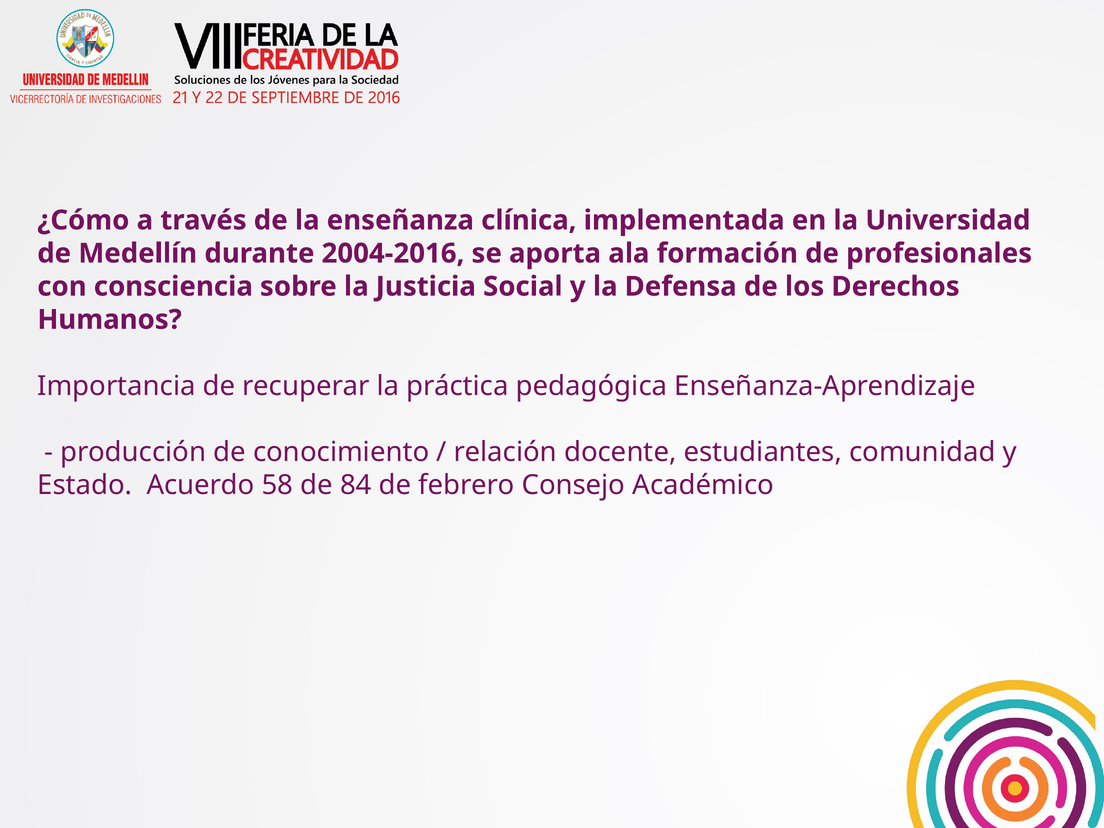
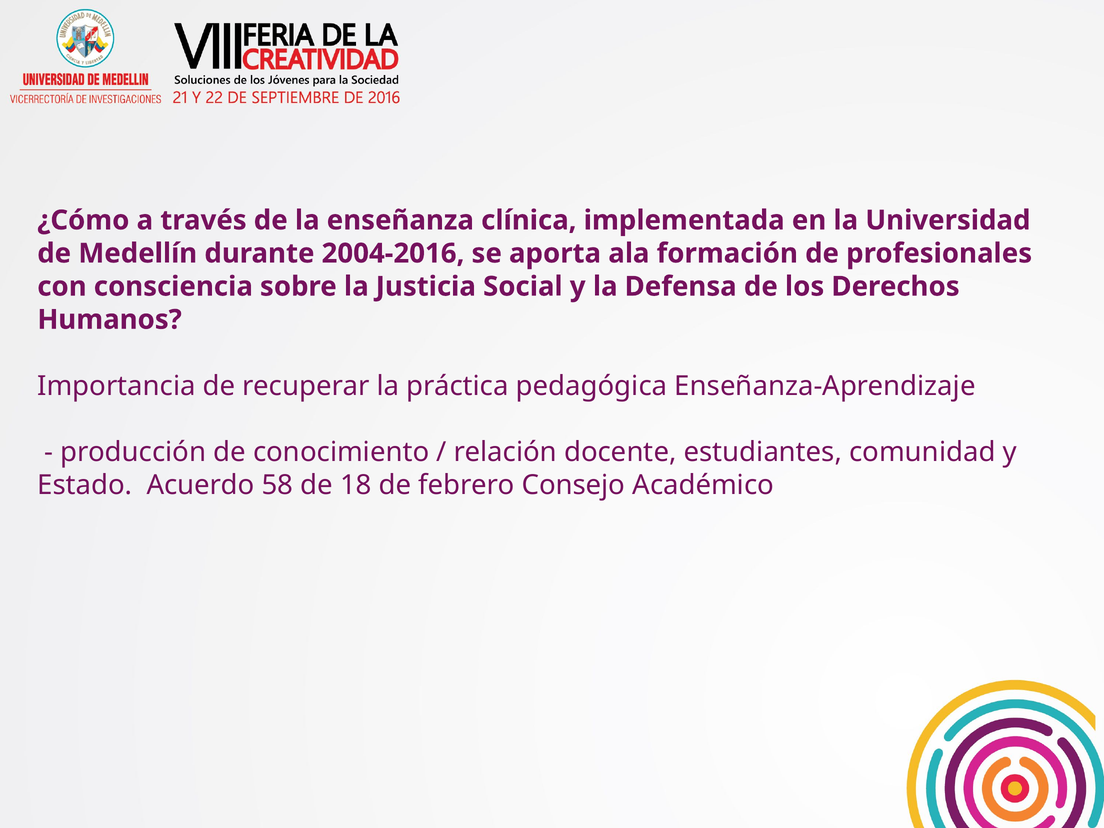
84: 84 -> 18 (356, 485)
